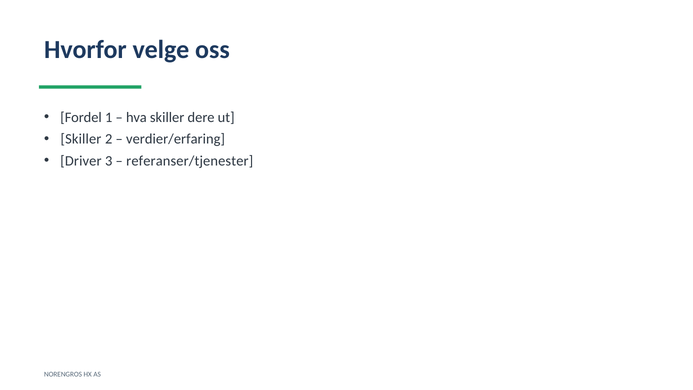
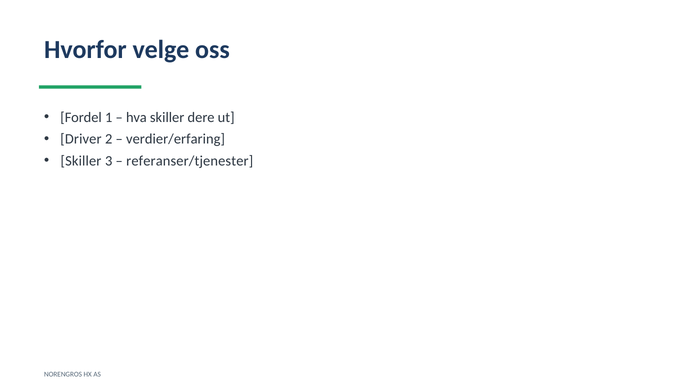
Skiller: Skiller -> Driver (81, 139)
Driver: Driver -> Skiller (81, 161)
